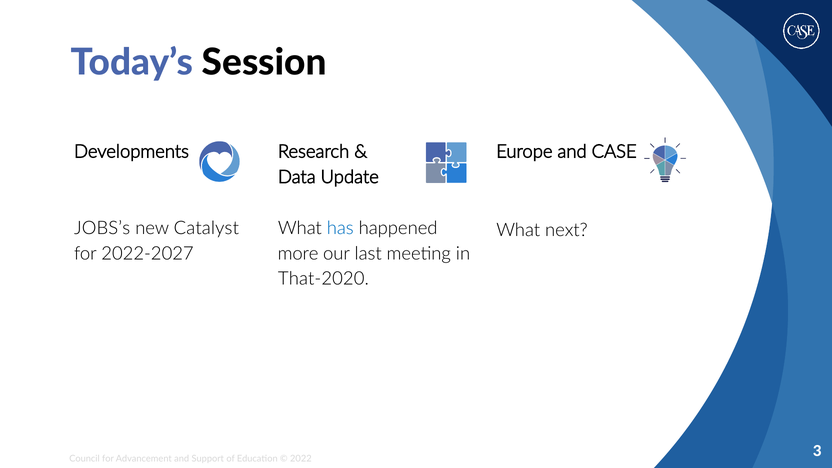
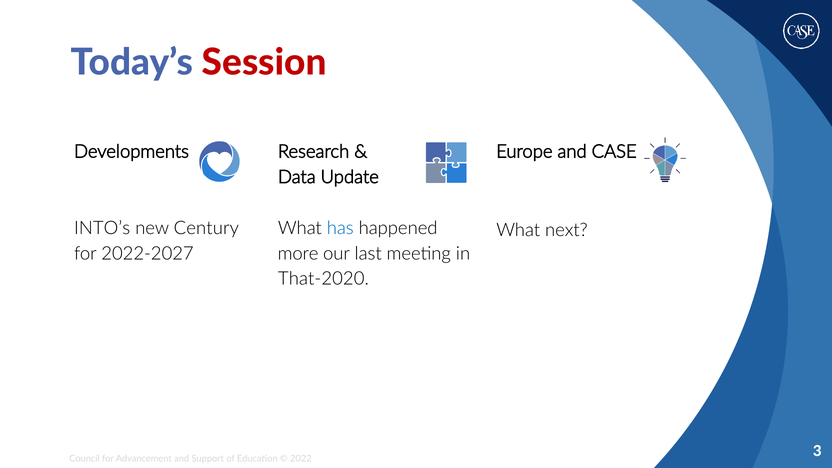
Session colour: black -> red (264, 63)
JOBS’s: JOBS’s -> INTO’s (102, 228)
Catalyst: Catalyst -> Century (206, 228)
